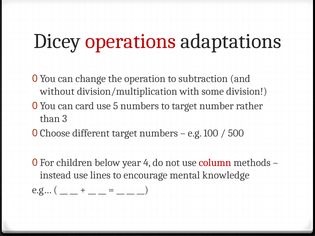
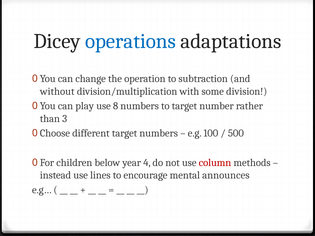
operations colour: red -> blue (130, 41)
card: card -> play (85, 106)
5: 5 -> 8 (116, 106)
knowledge: knowledge -> announces (226, 175)
